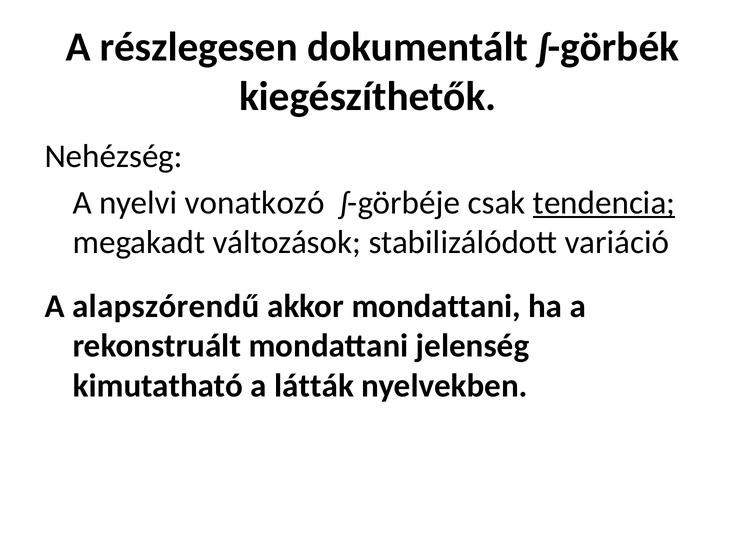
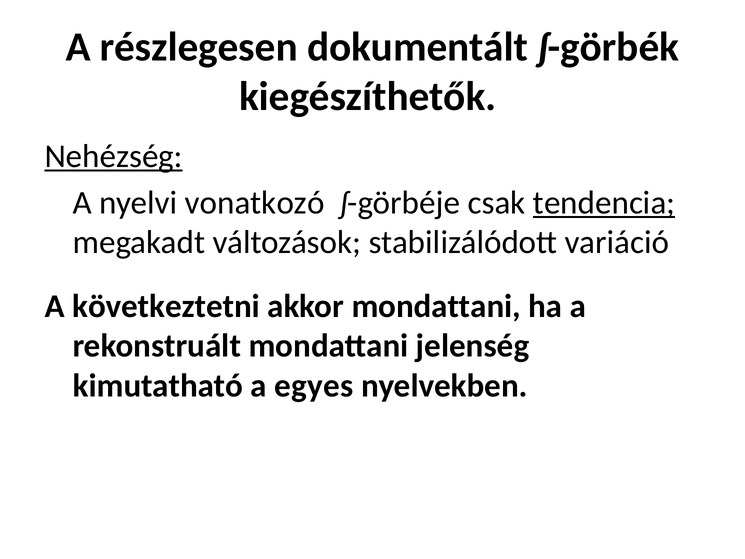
Nehézség underline: none -> present (114, 156)
alapszórendű: alapszórendű -> következtetni (166, 306)
látták: látták -> egyes (314, 386)
